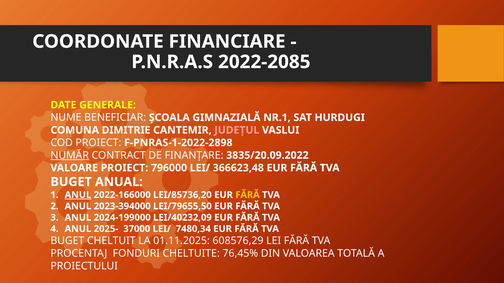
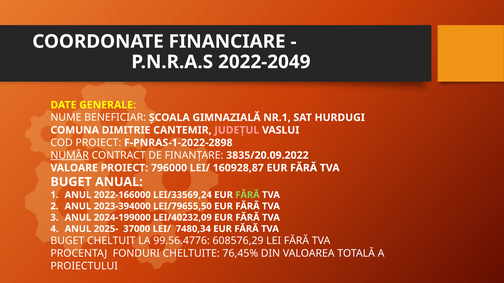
2022-2085: 2022-2085 -> 2022-2049 (264, 62)
366623,48: 366623,48 -> 160928,87 (238, 168)
ANUL underline: present -> none (78, 195)
LEI/85736,20: LEI/85736,20 -> LEI/33569,24 (182, 195)
FĂRĂ colour: yellow -> light green (247, 195)
01.11.2025: 01.11.2025 -> 99.56.4776 (182, 241)
